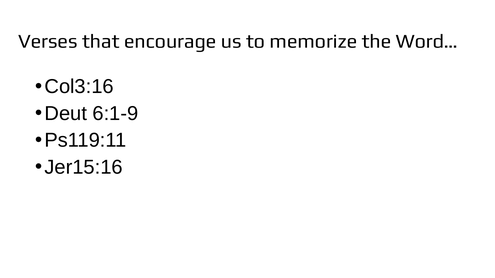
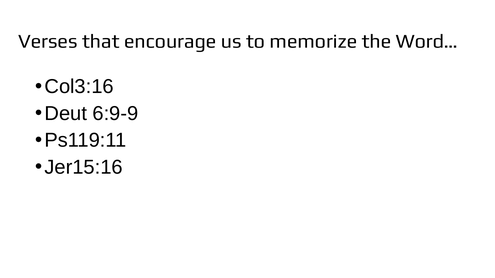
6:1-9: 6:1-9 -> 6:9-9 (115, 114)
